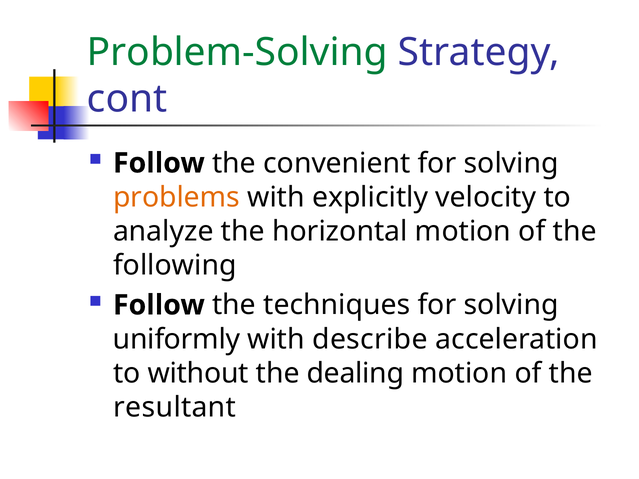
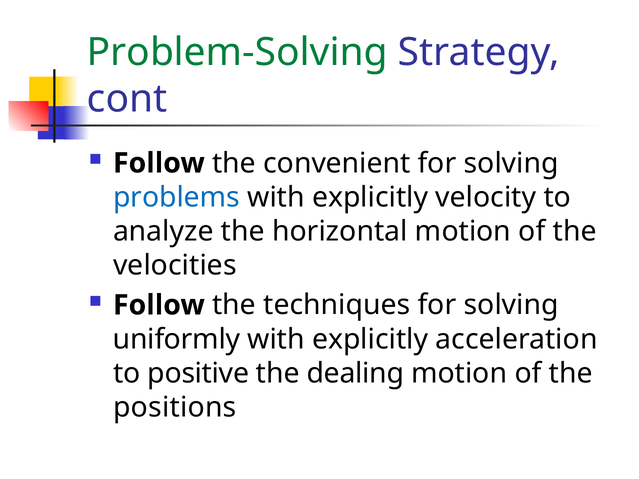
problems colour: orange -> blue (176, 197)
following: following -> velocities (175, 265)
describe: describe -> explicitly (370, 339)
without: without -> positive (198, 373)
resultant: resultant -> positions (175, 408)
